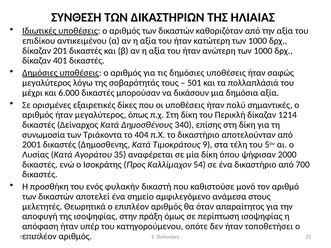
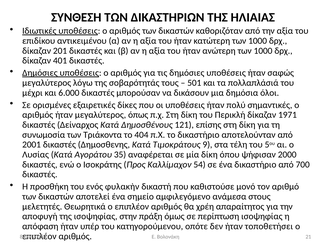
δημόσια αξία: αξία -> όλοι (270, 93)
1214: 1214 -> 1971 (288, 115)
340: 340 -> 121 (184, 125)
όταν: όταν -> χρέη (205, 207)
